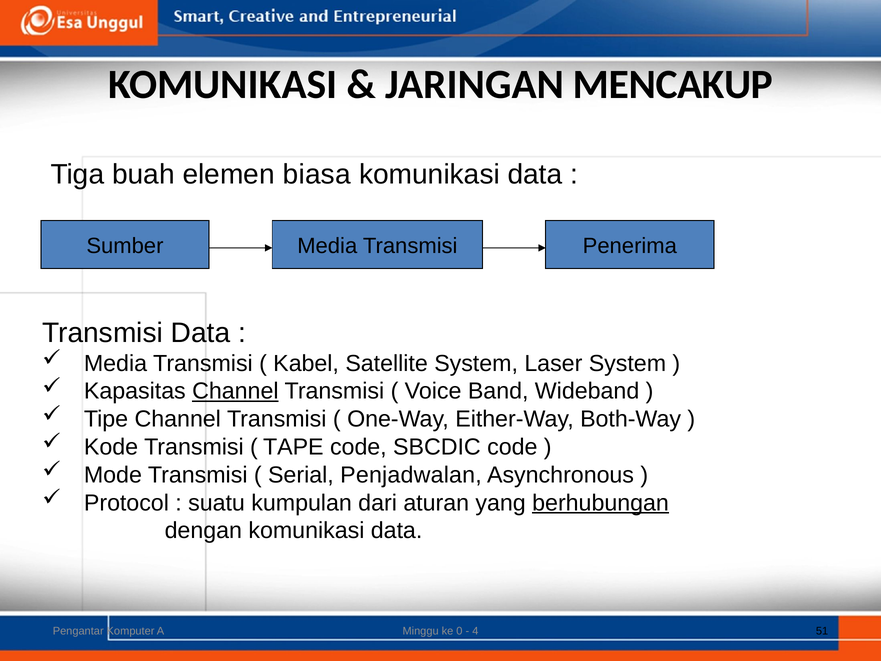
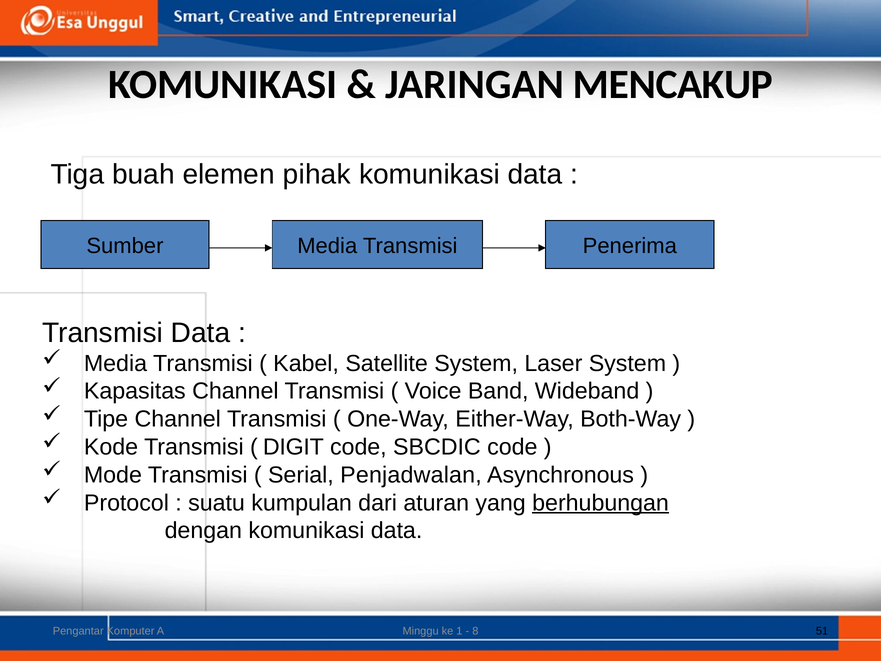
biasa: biasa -> pihak (317, 174)
Channel underline: present -> none (235, 391)
TAPE: TAPE -> DIGIT (293, 447)
0: 0 -> 1 (459, 631)
4: 4 -> 8 (475, 631)
